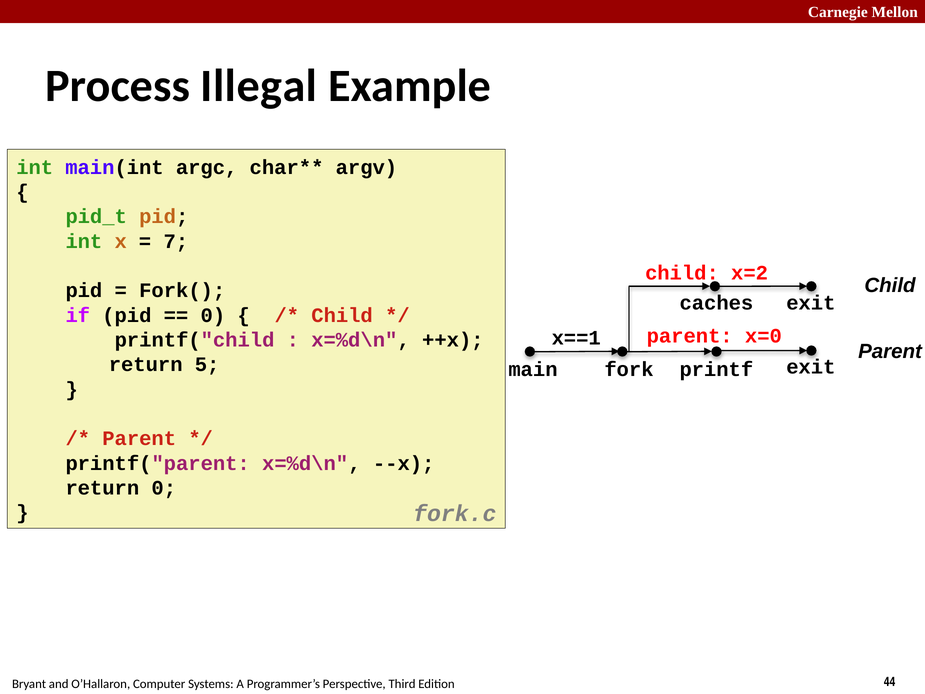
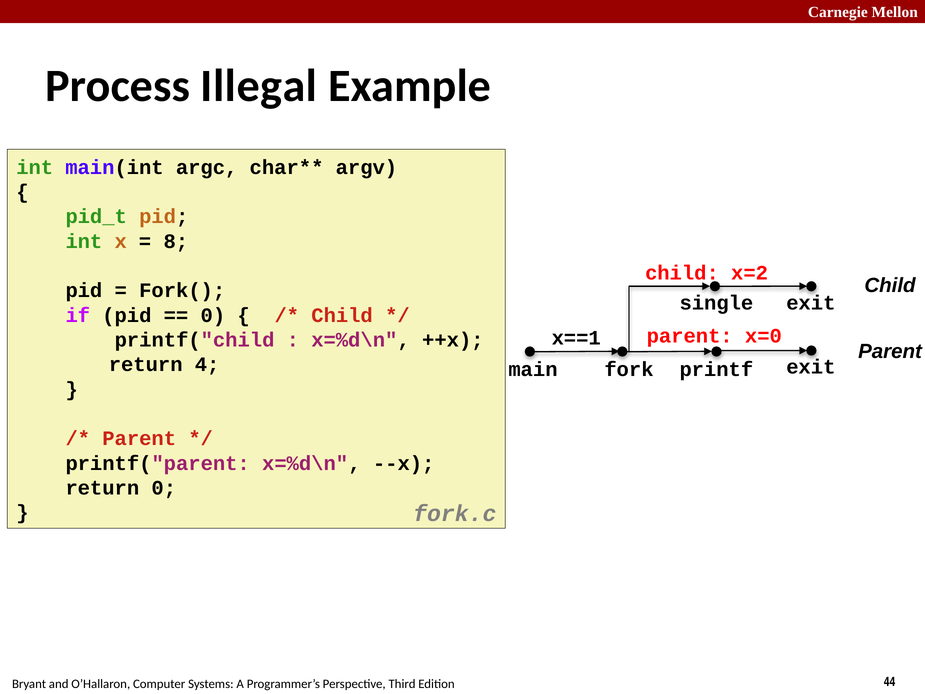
7: 7 -> 8 (176, 241)
caches: caches -> single (716, 303)
5: 5 -> 4 (207, 364)
